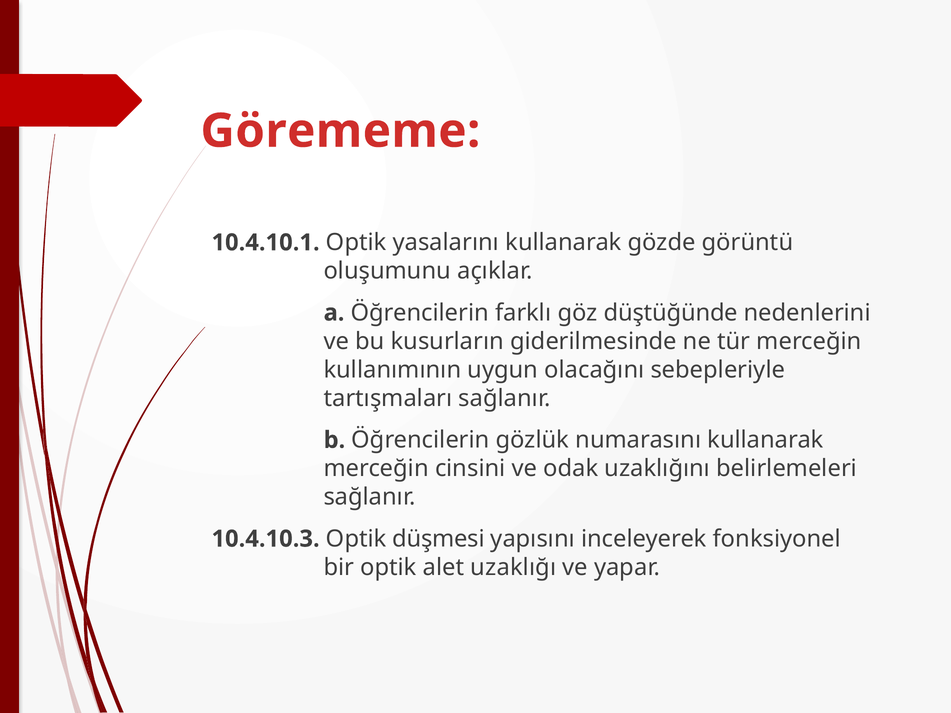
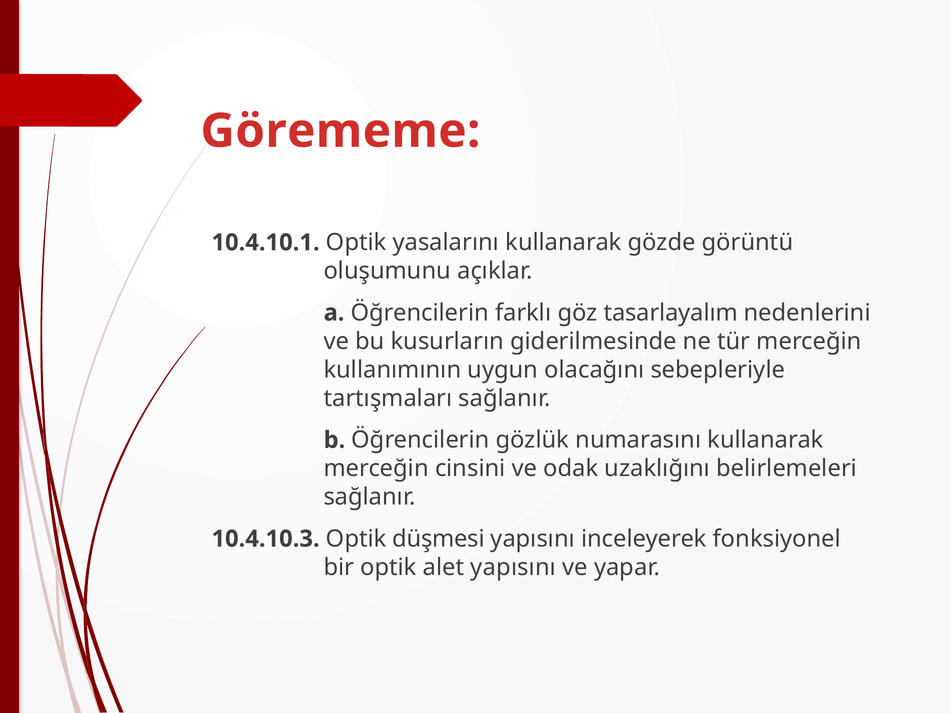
düştüğünde: düştüğünde -> tasarlayalım (671, 313)
alet uzaklığı: uzaklığı -> yapısını (513, 568)
